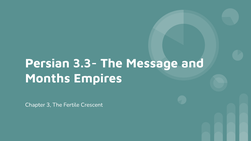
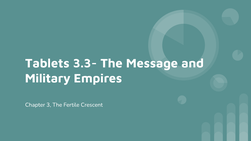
Persian: Persian -> Tablets (47, 63)
Months: Months -> Military (48, 78)
